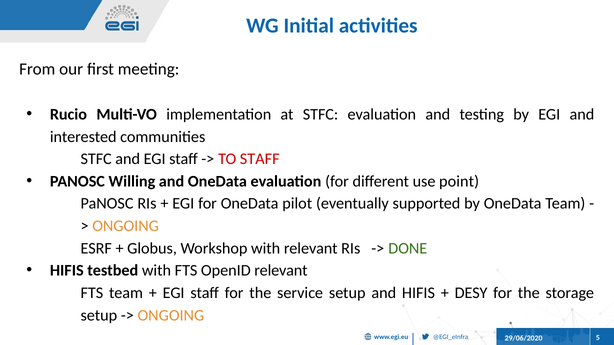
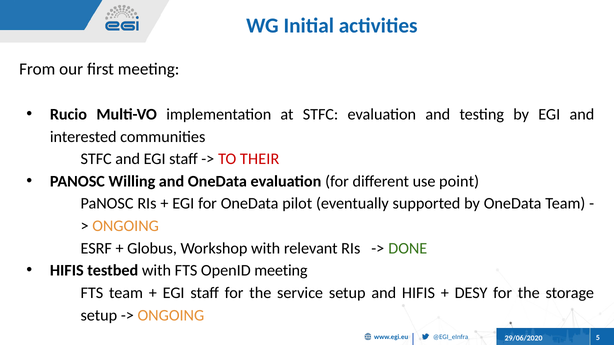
TO STAFF: STAFF -> THEIR (260, 159)
OpenID relevant: relevant -> meeting (281, 271)
